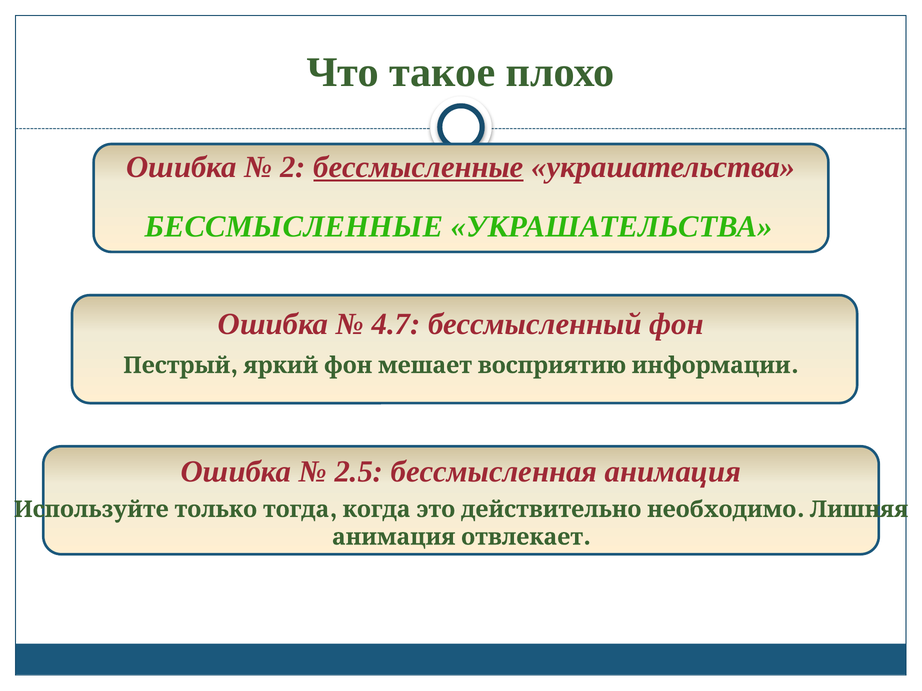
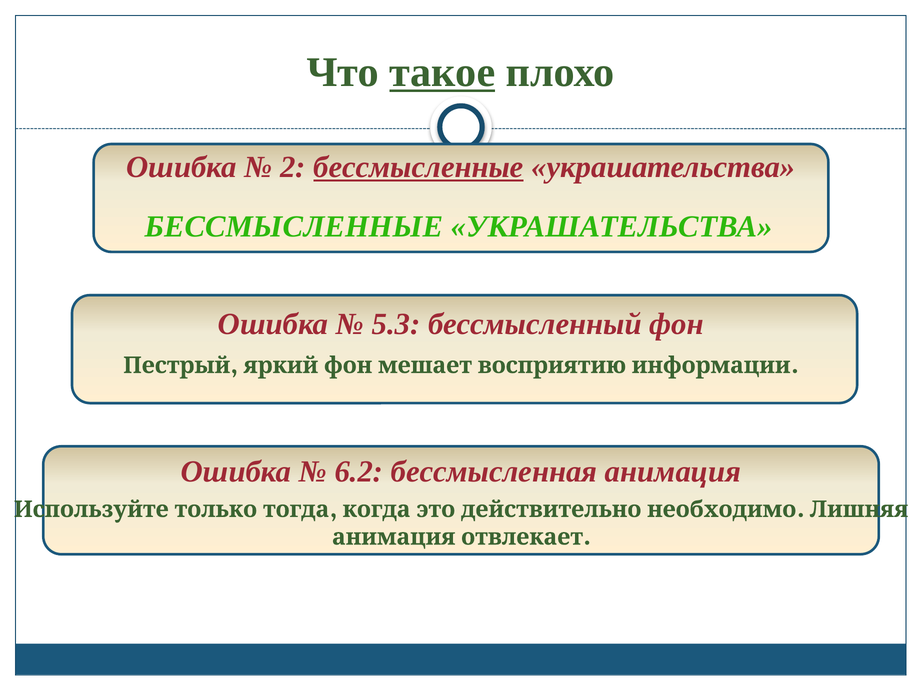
такое underline: none -> present (442, 73)
4.7: 4.7 -> 5.3 (396, 324)
2.5: 2.5 -> 6.2 (359, 472)
